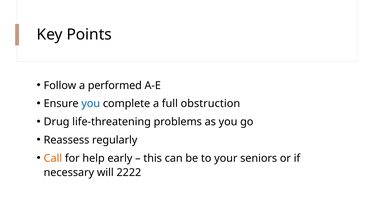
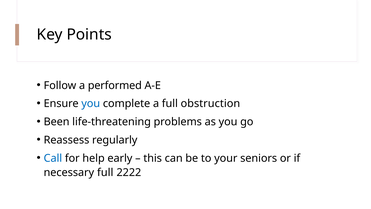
Drug: Drug -> Been (57, 122)
Call colour: orange -> blue (53, 158)
necessary will: will -> full (105, 172)
